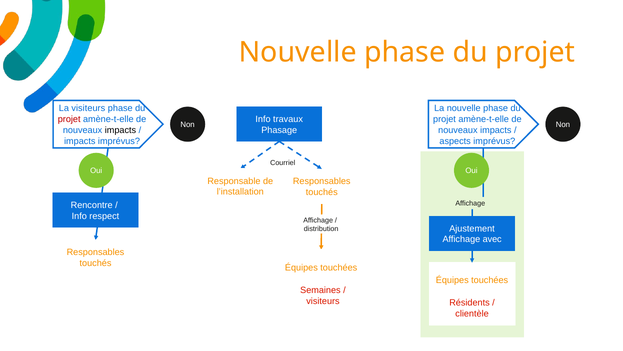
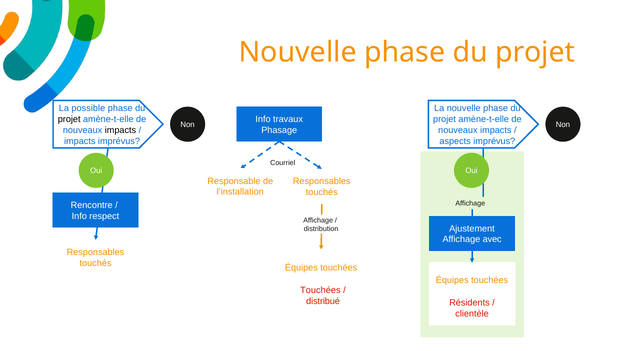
La visiteurs: visiteurs -> possible (88, 108)
projet colour: red -> black (69, 119)
Semaines: Semaines -> Touchées (320, 290)
visiteurs: visiteurs -> distribué (323, 301)
